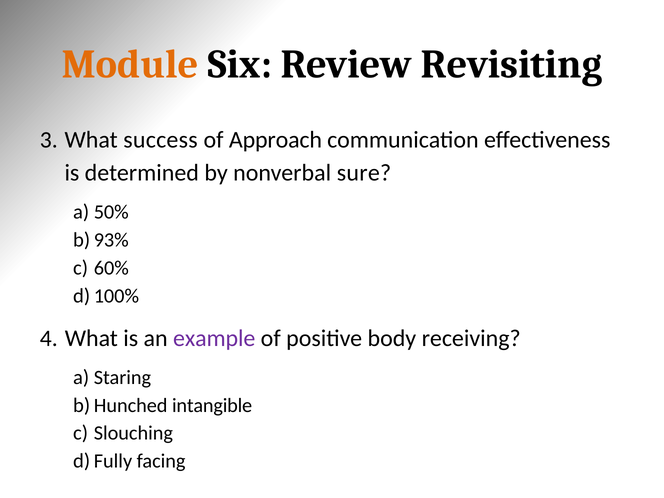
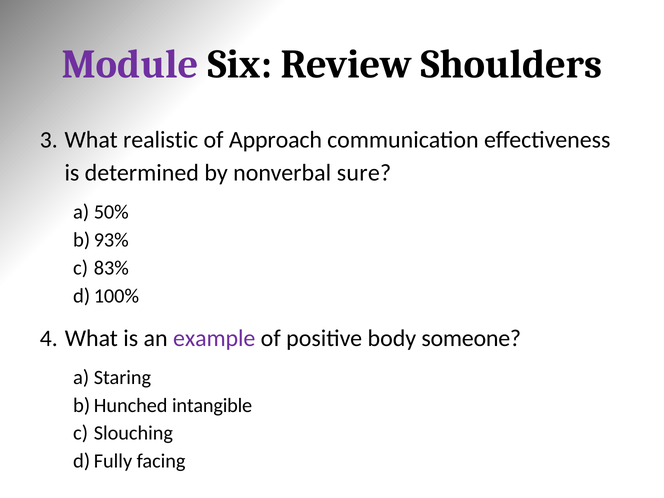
Module colour: orange -> purple (130, 64)
Revisiting: Revisiting -> Shoulders (511, 64)
success: success -> realistic (161, 140)
60%: 60% -> 83% (111, 268)
receiving: receiving -> someone (471, 338)
